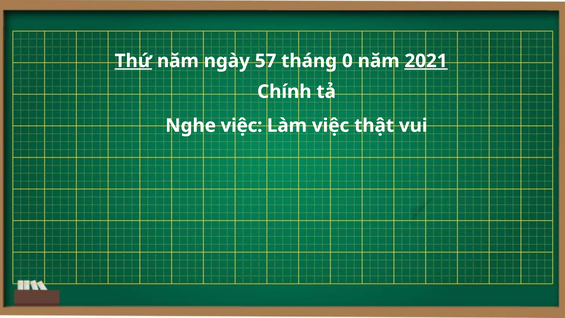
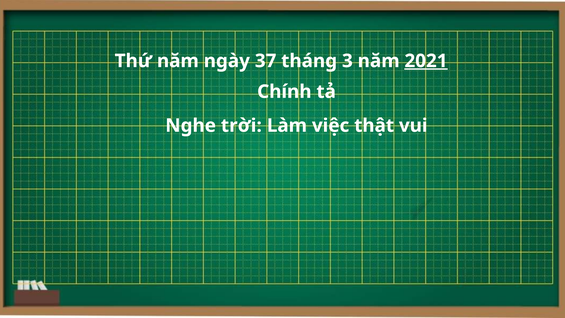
Thứ underline: present -> none (133, 61)
57: 57 -> 37 (266, 61)
0: 0 -> 3 (347, 61)
Nghe việc: việc -> trời (241, 126)
